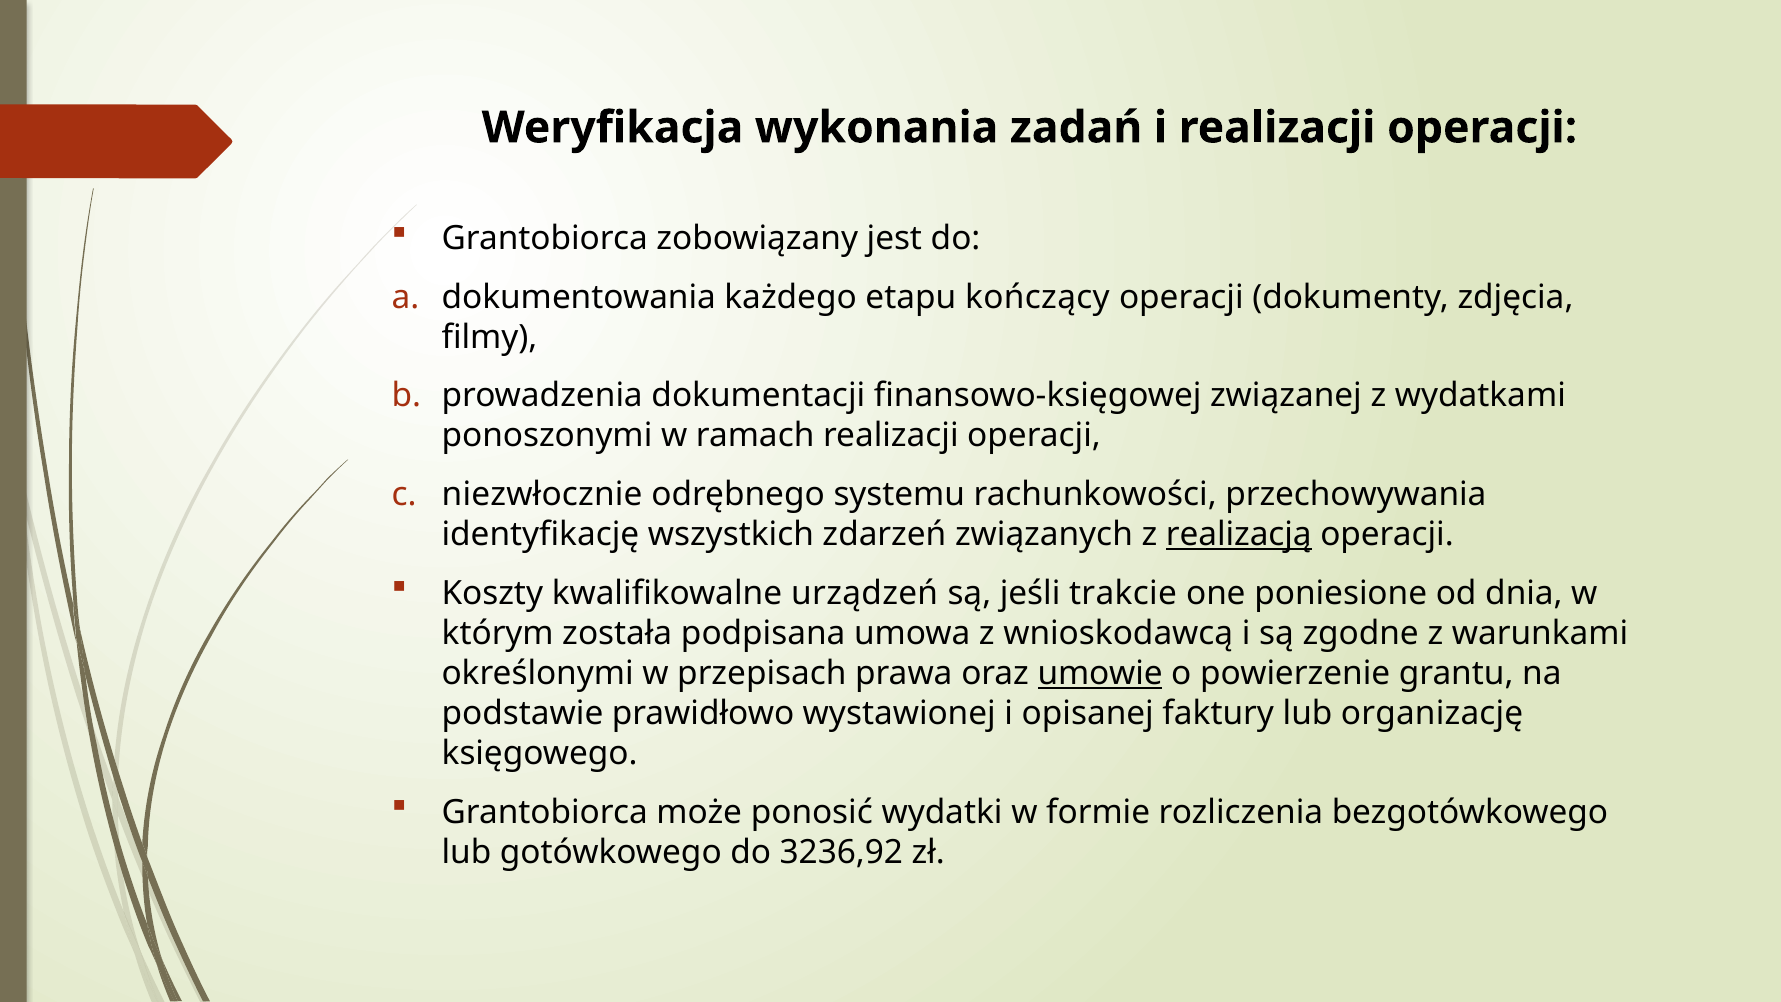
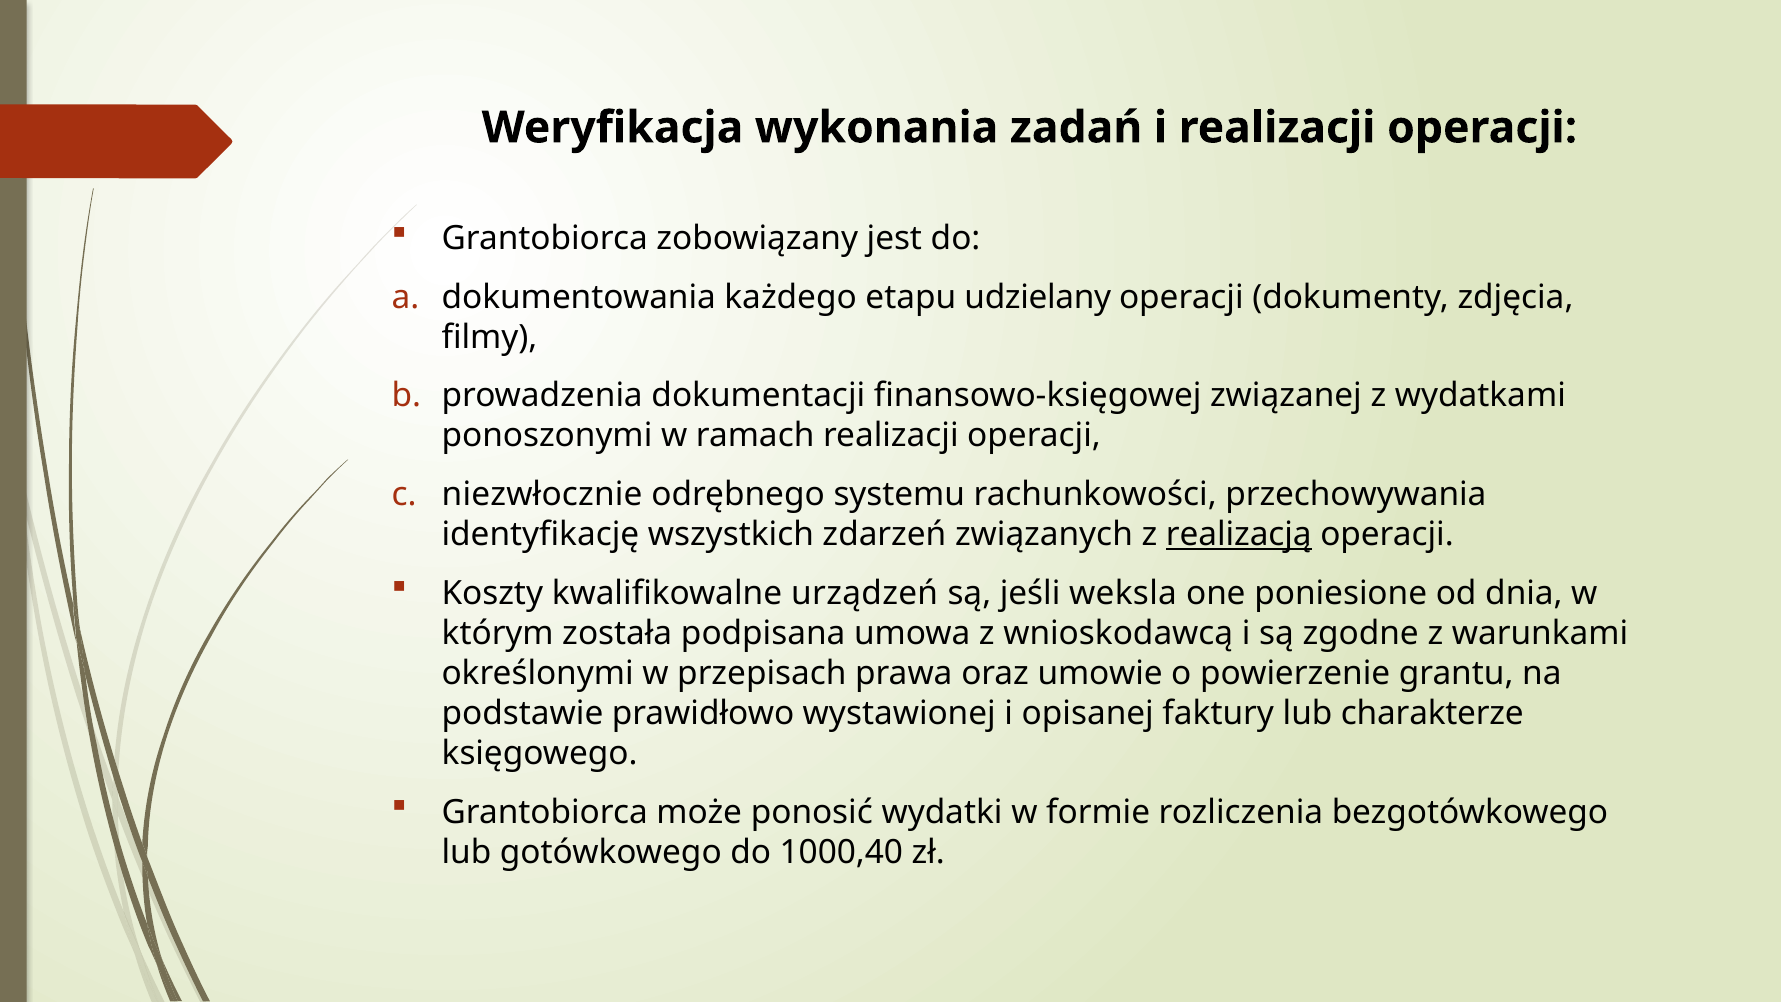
kończący: kończący -> udzielany (1038, 297)
trakcie: trakcie -> weksla (1123, 593)
umowie underline: present -> none (1100, 673)
organizację: organizację -> charakterze (1432, 713)
3236,92: 3236,92 -> 1000,40 (841, 852)
